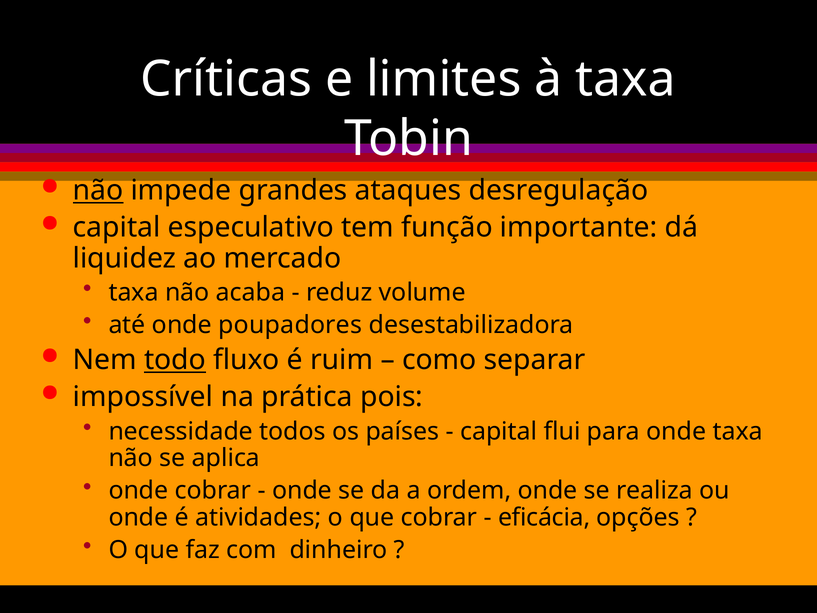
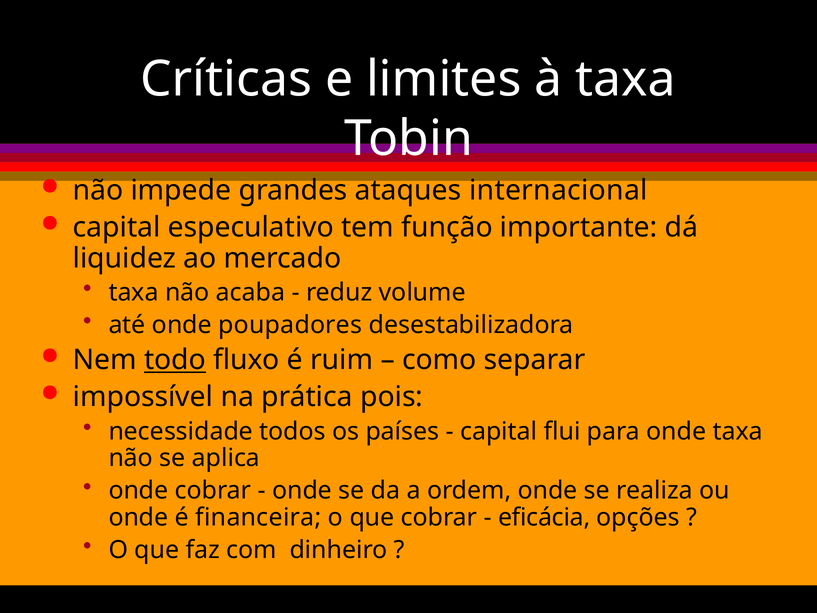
não underline: present -> none (98, 191)
desregulação: desregulação -> internacional (558, 191)
atividades: atividades -> financeira (258, 517)
